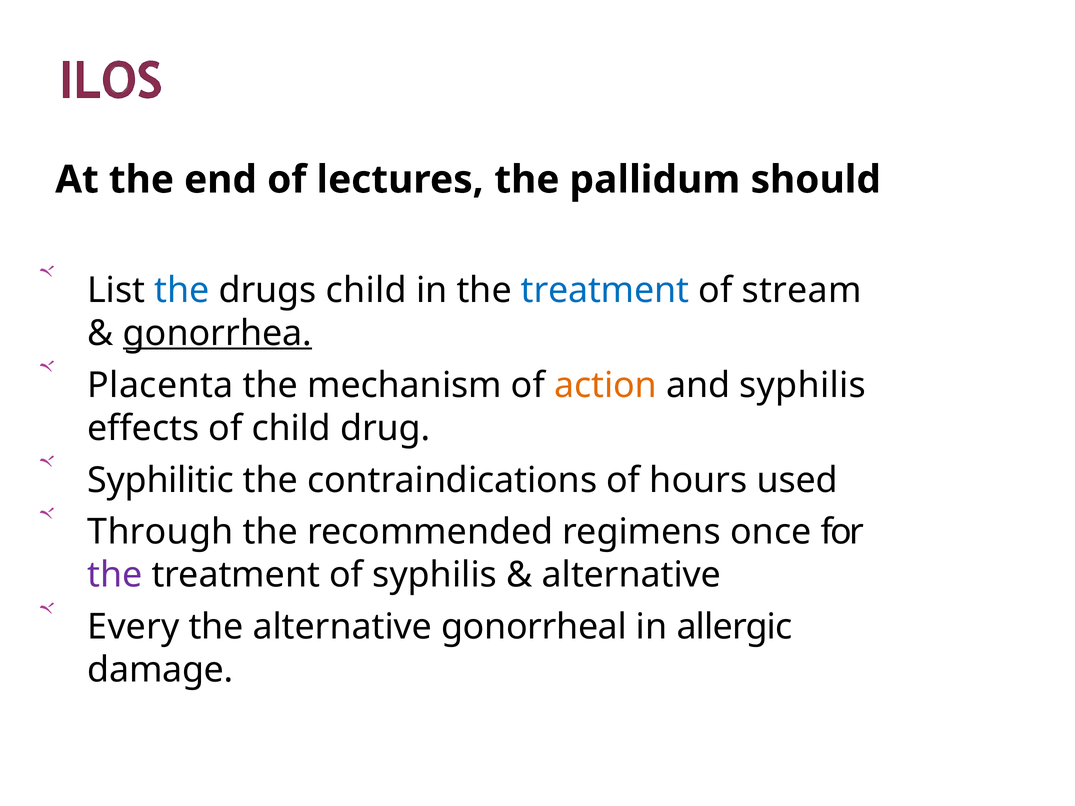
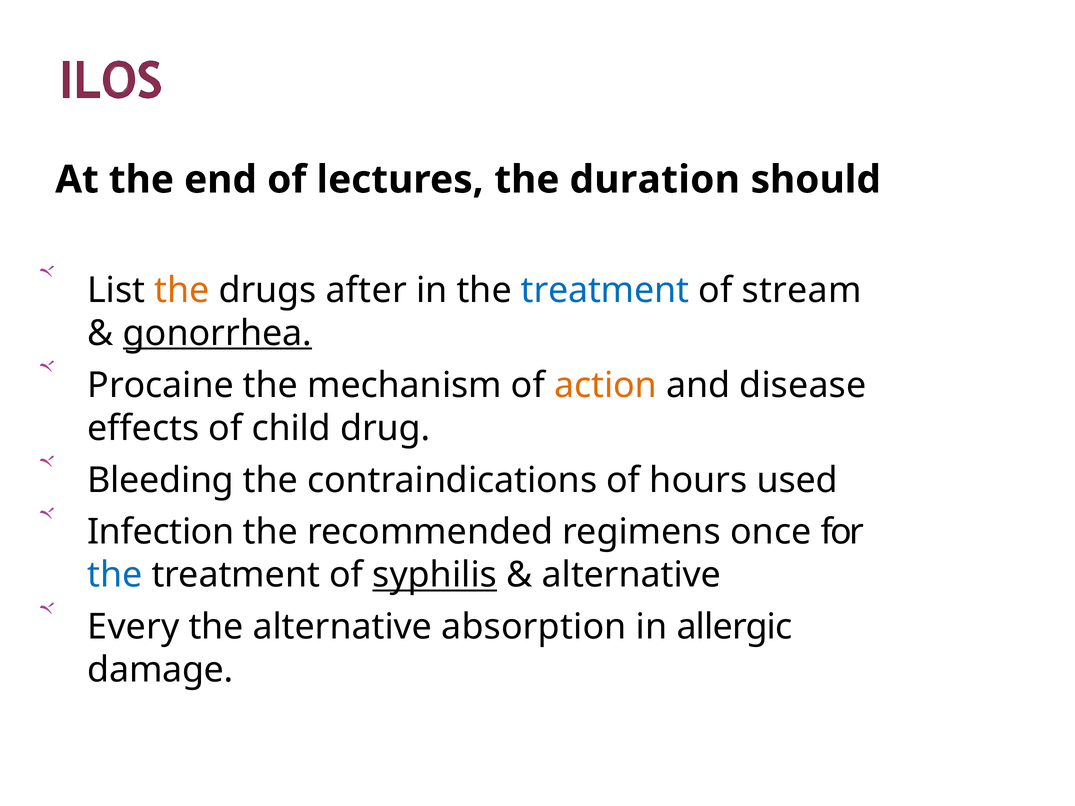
pallidum: pallidum -> duration (655, 180)
the colour: blue -> orange (182, 290)
drugs child: child -> after (366, 290)
Placenta: Placenta -> Procaine (161, 385)
and syphilis: syphilis -> disease (803, 385)
Syphilitic: Syphilitic -> Bleeding (161, 480)
Through: Through -> Infection (161, 532)
the colour: purple -> blue (115, 575)
syphilis underline: none -> present (435, 575)
gonorrheal: gonorrheal -> absorption (534, 627)
